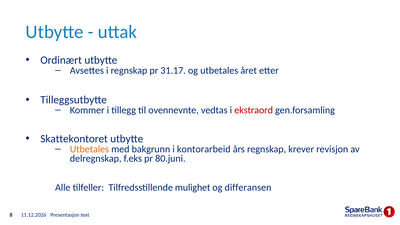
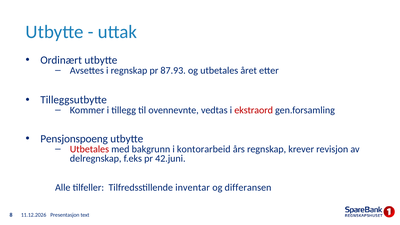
31.17: 31.17 -> 87.93 (173, 70)
Skattekontoret: Skattekontoret -> Pensjonspoeng (74, 139)
Utbetales colour: orange -> red (89, 149)
80.juni: 80.juni -> 42.juni (170, 159)
mulighet: mulighet -> inventar (193, 187)
